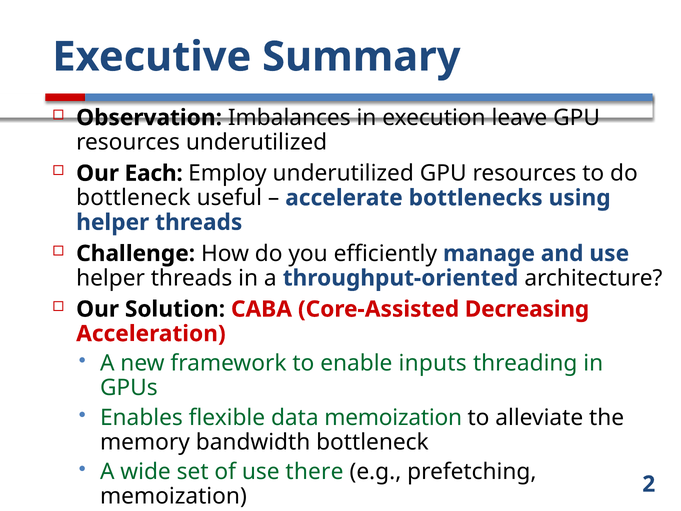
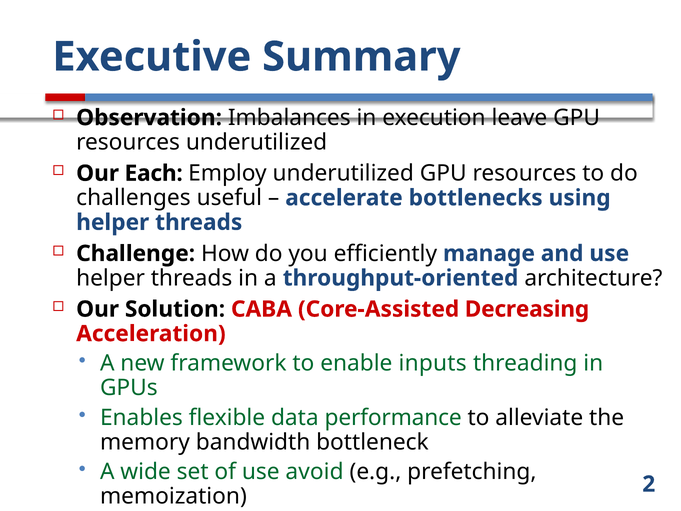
bottleneck: bottleneck -> challenges (133, 198)
data memoization: memoization -> performance (393, 417)
there: there -> avoid (315, 472)
